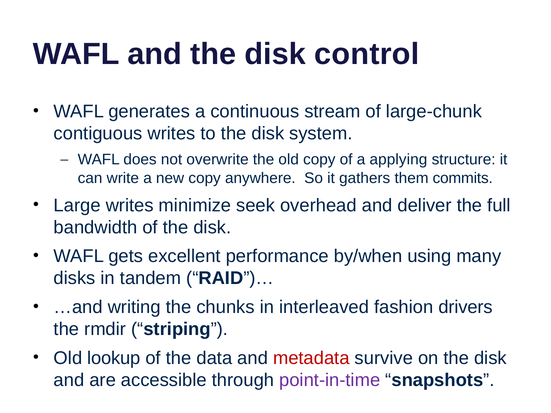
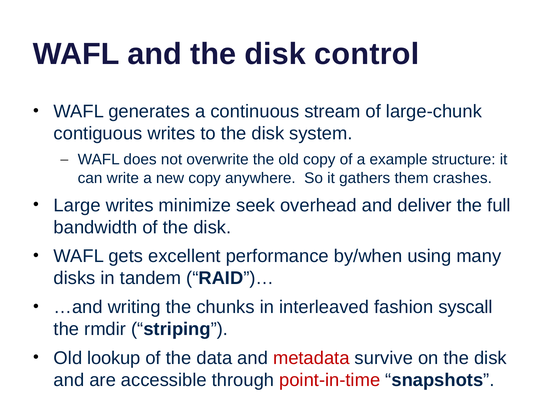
applying: applying -> example (398, 160)
commits: commits -> crashes (463, 178)
drivers: drivers -> syscall (465, 307)
point-in-time colour: purple -> red (330, 380)
